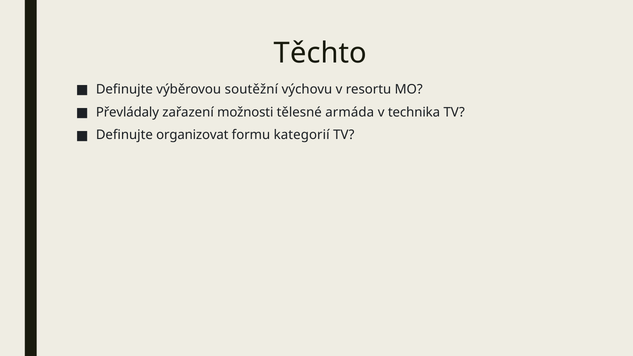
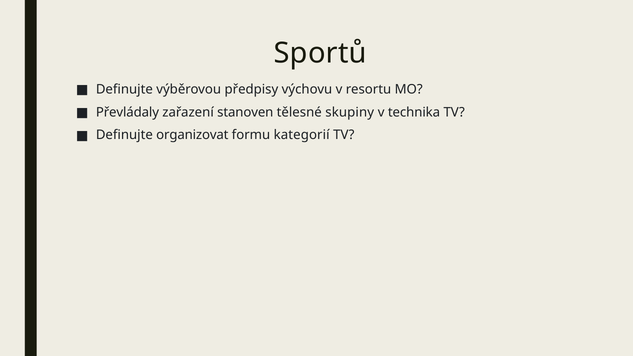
Těchto: Těchto -> Sportů (320, 53)
soutěžní: soutěžní -> předpisy (251, 89)
možnosti: možnosti -> stanoven (245, 112)
armáda: armáda -> skupiny (350, 112)
